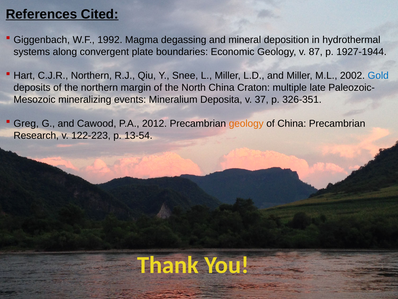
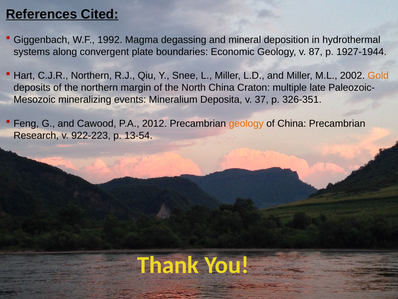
Gold colour: blue -> orange (378, 76)
Greg: Greg -> Feng (26, 123)
122-223: 122-223 -> 922-223 (91, 135)
